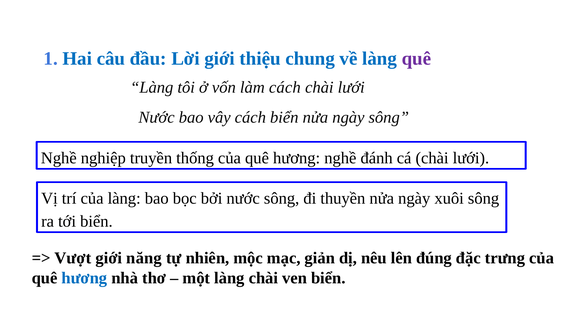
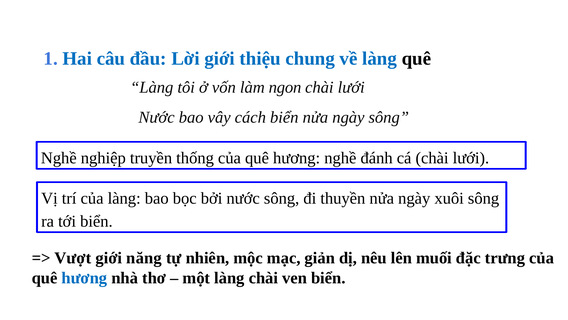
quê colour: purple -> black (416, 58)
làm cách: cách -> ngon (285, 87)
đúng: đúng -> muối (434, 258)
